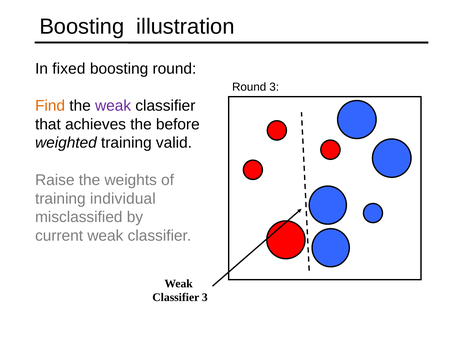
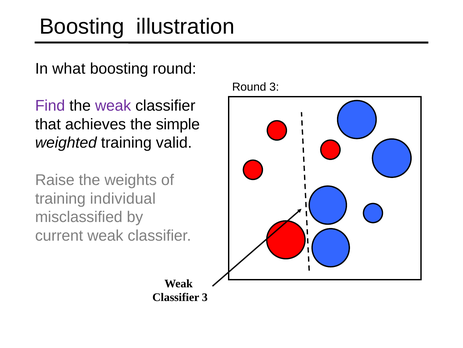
fixed: fixed -> what (69, 68)
Find colour: orange -> purple (50, 106)
before: before -> simple (178, 124)
